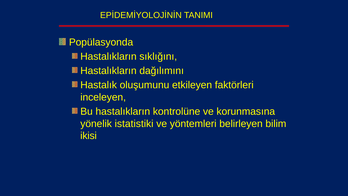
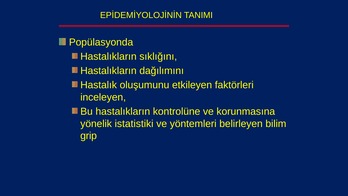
ikisi: ikisi -> grip (89, 136)
